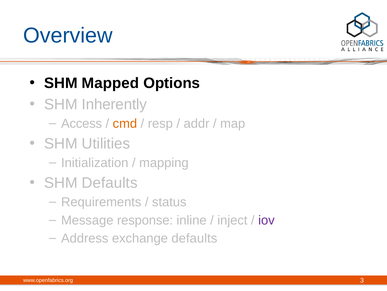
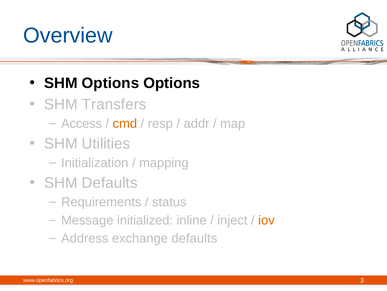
SHM Mapped: Mapped -> Options (110, 83)
Inherently: Inherently -> Transfers (114, 104)
response: response -> initialized (145, 220)
iov colour: purple -> orange (266, 220)
